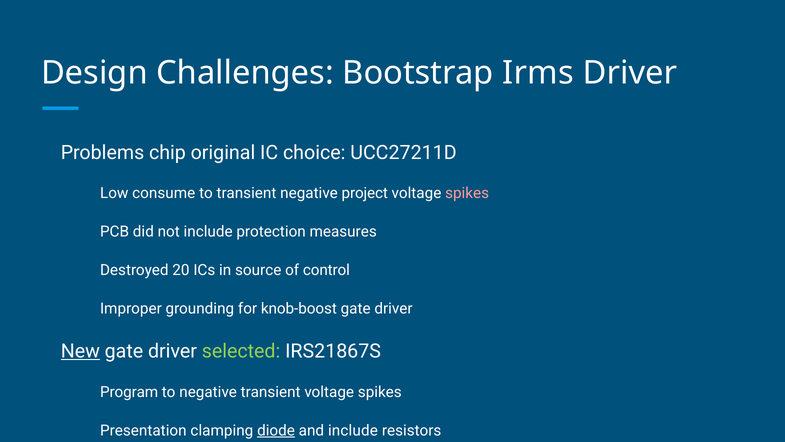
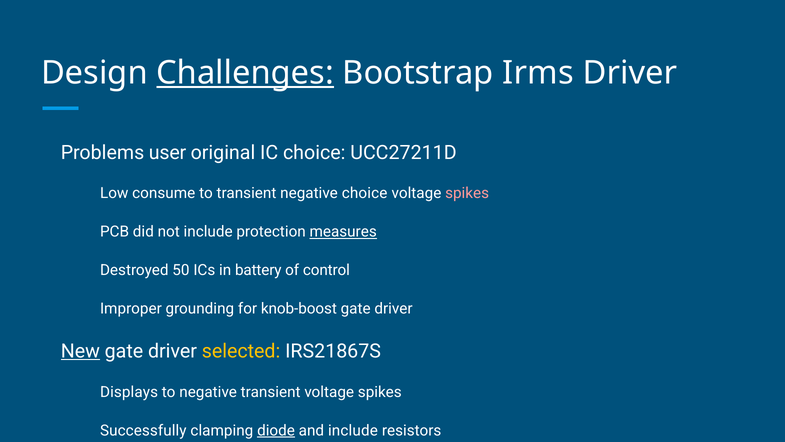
Challenges underline: none -> present (245, 73)
chip: chip -> user (168, 152)
negative project: project -> choice (365, 193)
measures underline: none -> present (343, 232)
20: 20 -> 50 (181, 270)
source: source -> battery (258, 270)
selected colour: light green -> yellow (241, 351)
Program: Program -> Displays (129, 392)
Presentation: Presentation -> Successfully (143, 430)
